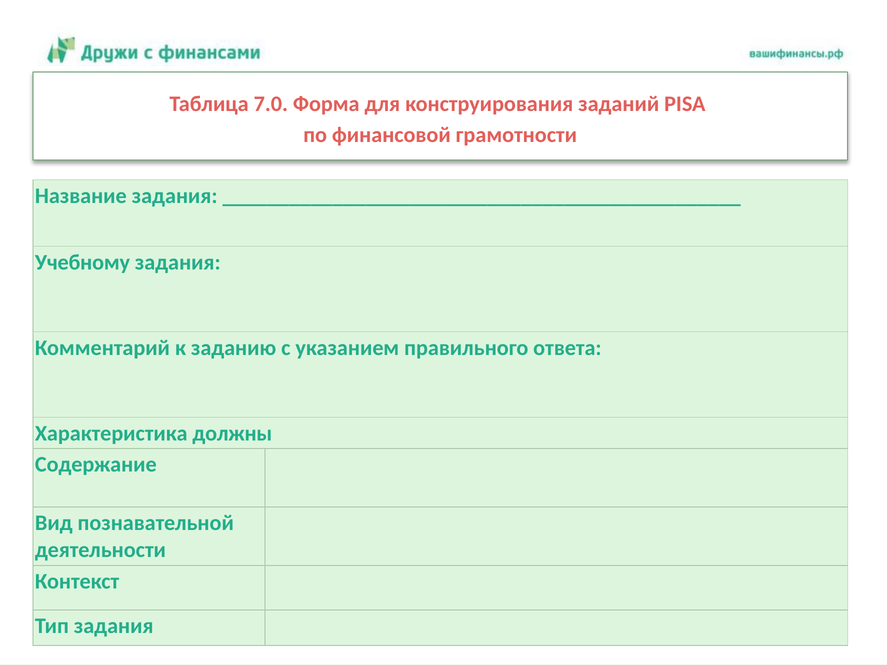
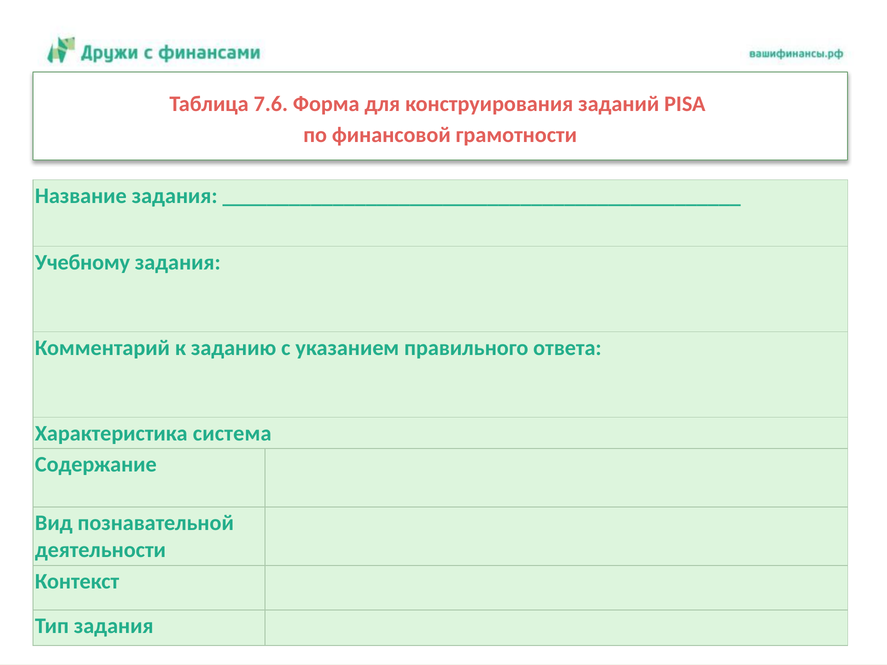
7.0: 7.0 -> 7.6 (271, 104)
должны: должны -> система (232, 433)
